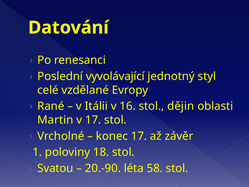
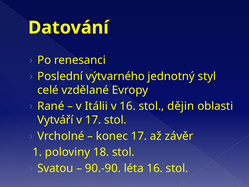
vyvolávající: vyvolávající -> výtvarného (115, 76)
Martin: Martin -> Vytváří (55, 120)
20.-90: 20.-90 -> 90.-90 (103, 168)
léta 58: 58 -> 16 (155, 168)
